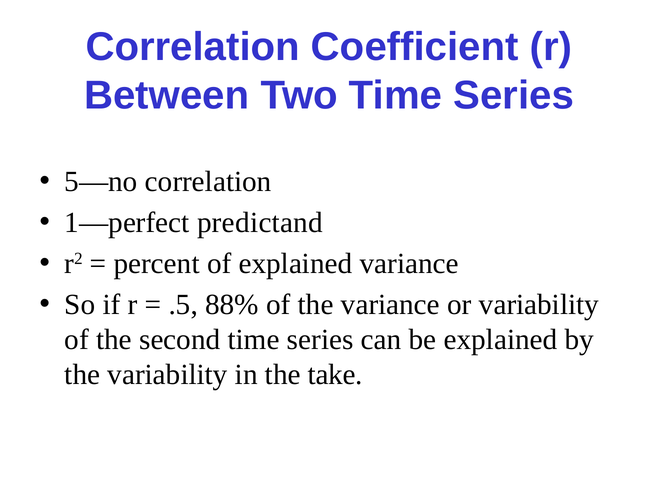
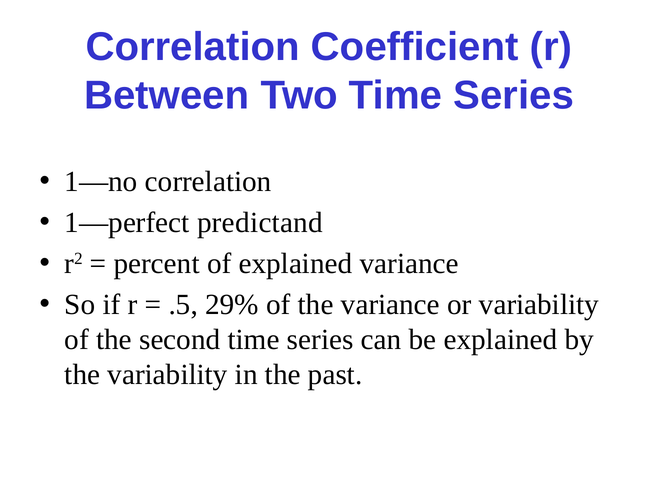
5—no: 5—no -> 1—no (101, 182)
88%: 88% -> 29% (232, 305)
take: take -> past (335, 375)
